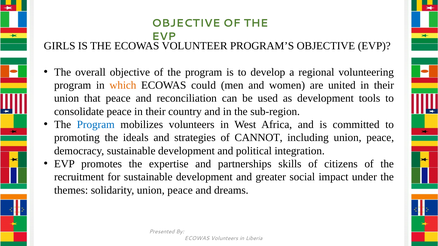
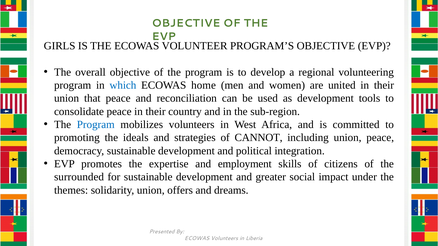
which colour: orange -> blue (123, 85)
could: could -> home (204, 85)
partnerships: partnerships -> employment (245, 164)
recruitment: recruitment -> surrounded (79, 177)
solidarity union peace: peace -> offers (180, 190)
